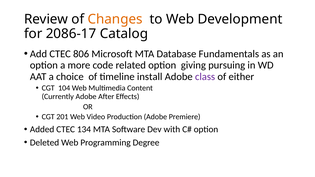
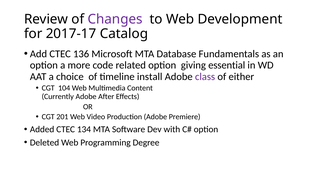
Changes colour: orange -> purple (115, 19)
2086-17: 2086-17 -> 2017-17 (71, 34)
806: 806 -> 136 (81, 54)
pursuing: pursuing -> essential (227, 65)
